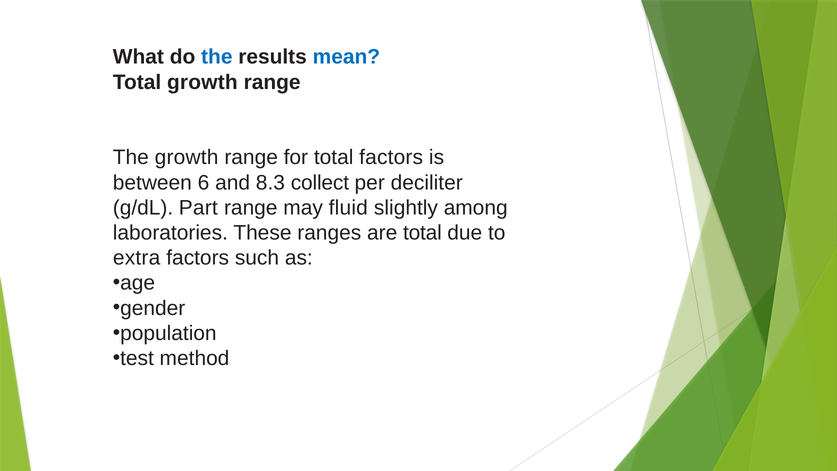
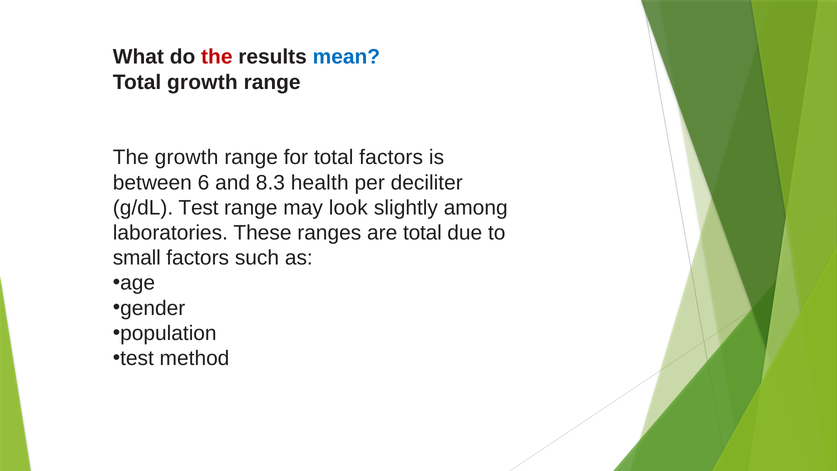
the colour: blue -> red (217, 57)
collect: collect -> health (320, 183)
g/dL Part: Part -> Test (199, 208)
fluid: fluid -> look (348, 208)
extra: extra -> small (137, 258)
